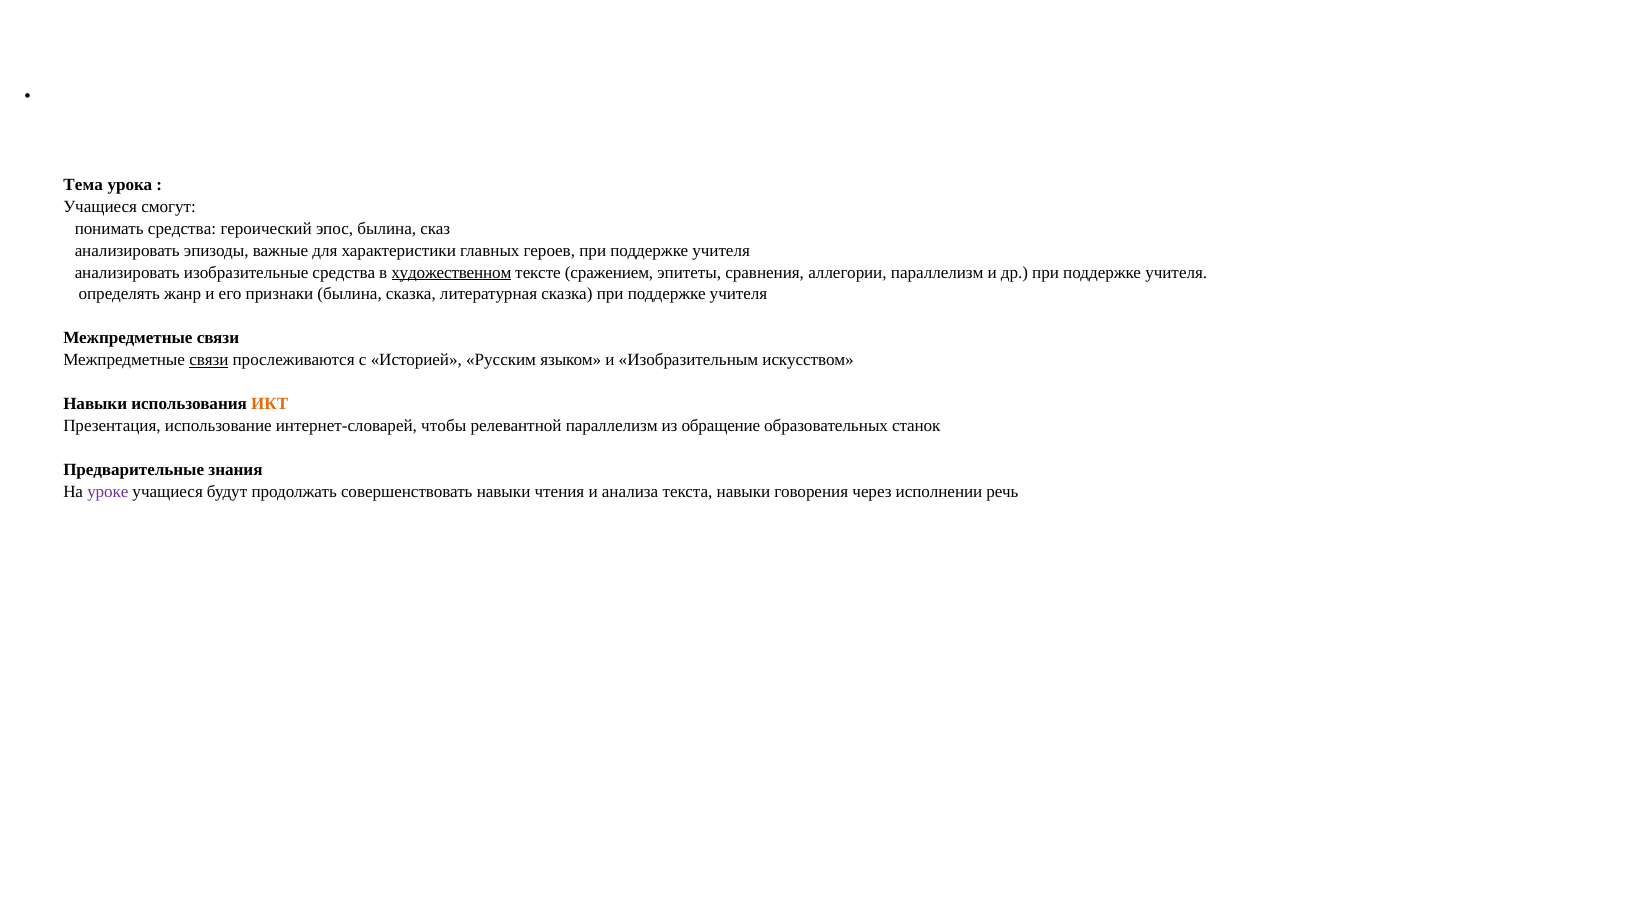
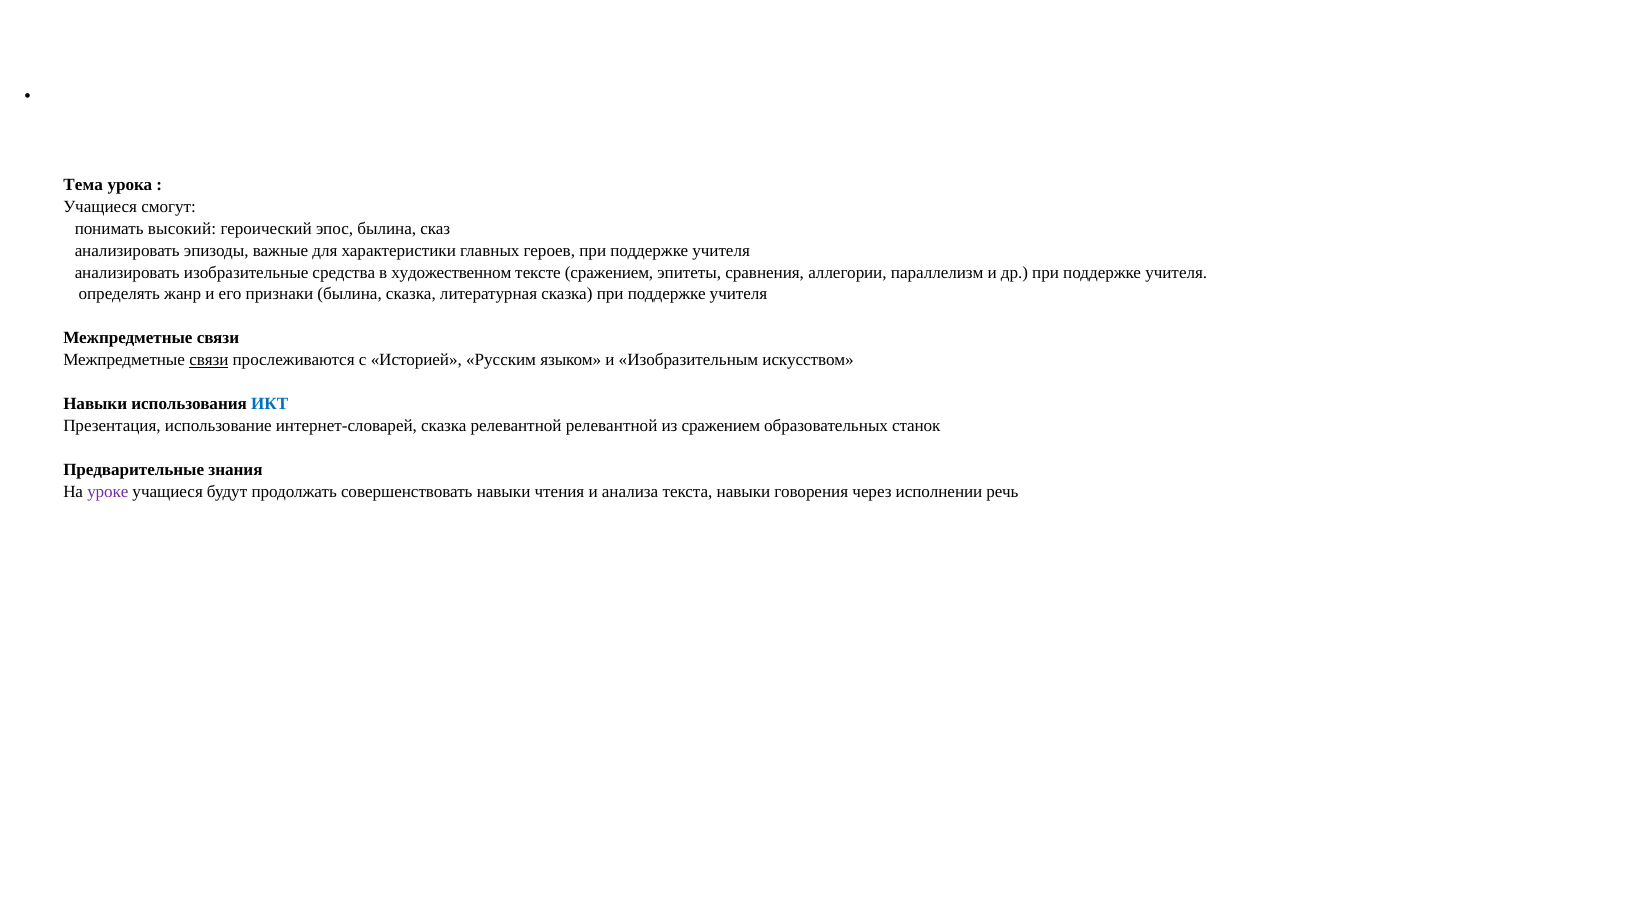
понимать средства: средства -> высокий (182, 228)
художественном underline: present -> none (451, 272)
ИКТ colour: orange -> blue (270, 404)
интернет-словарей чтобы: чтобы -> сказка (444, 426)
релевантной параллелизм: параллелизм -> релевантной (612, 426)
из обращение: обращение -> сражением (721, 426)
